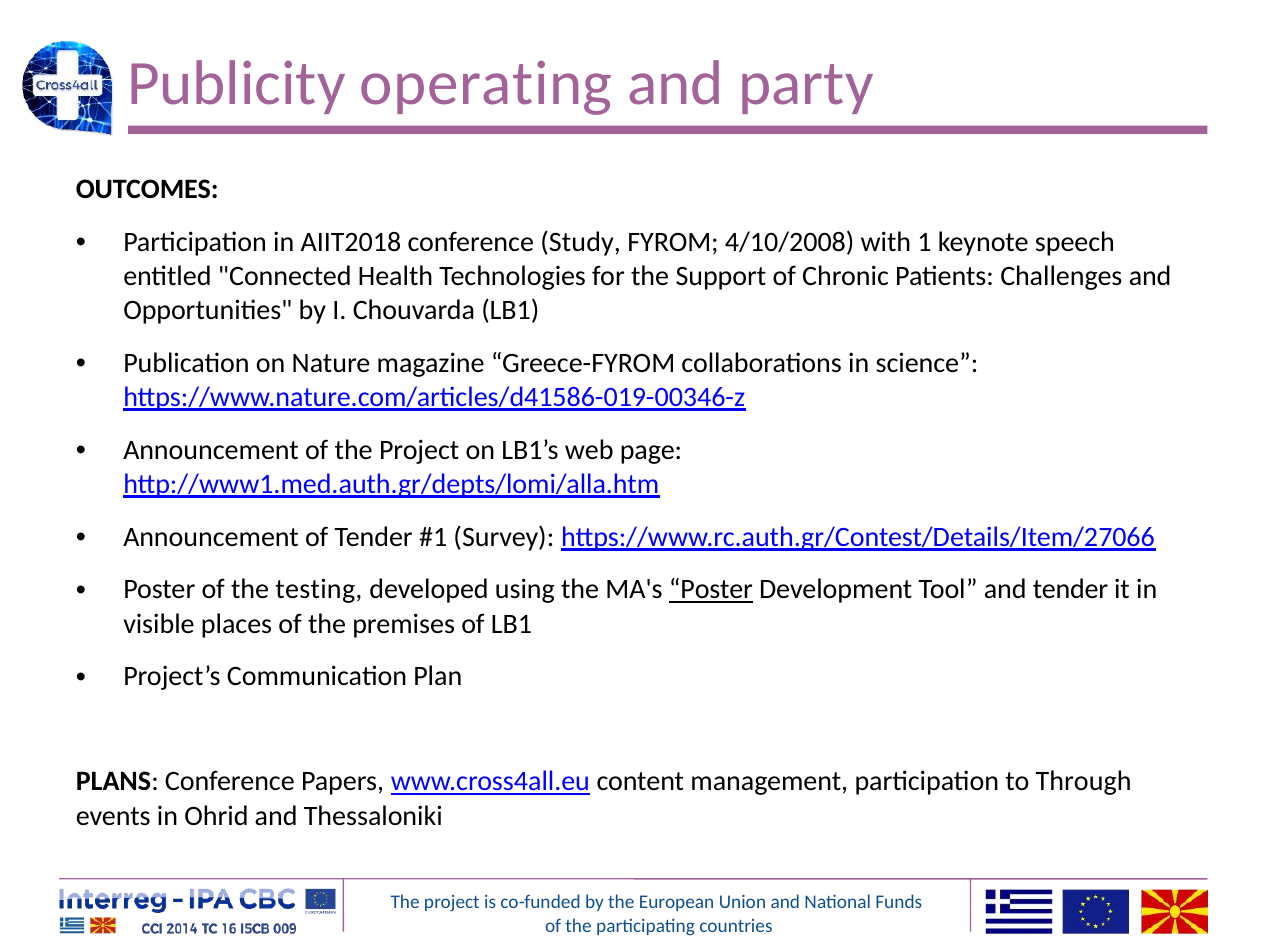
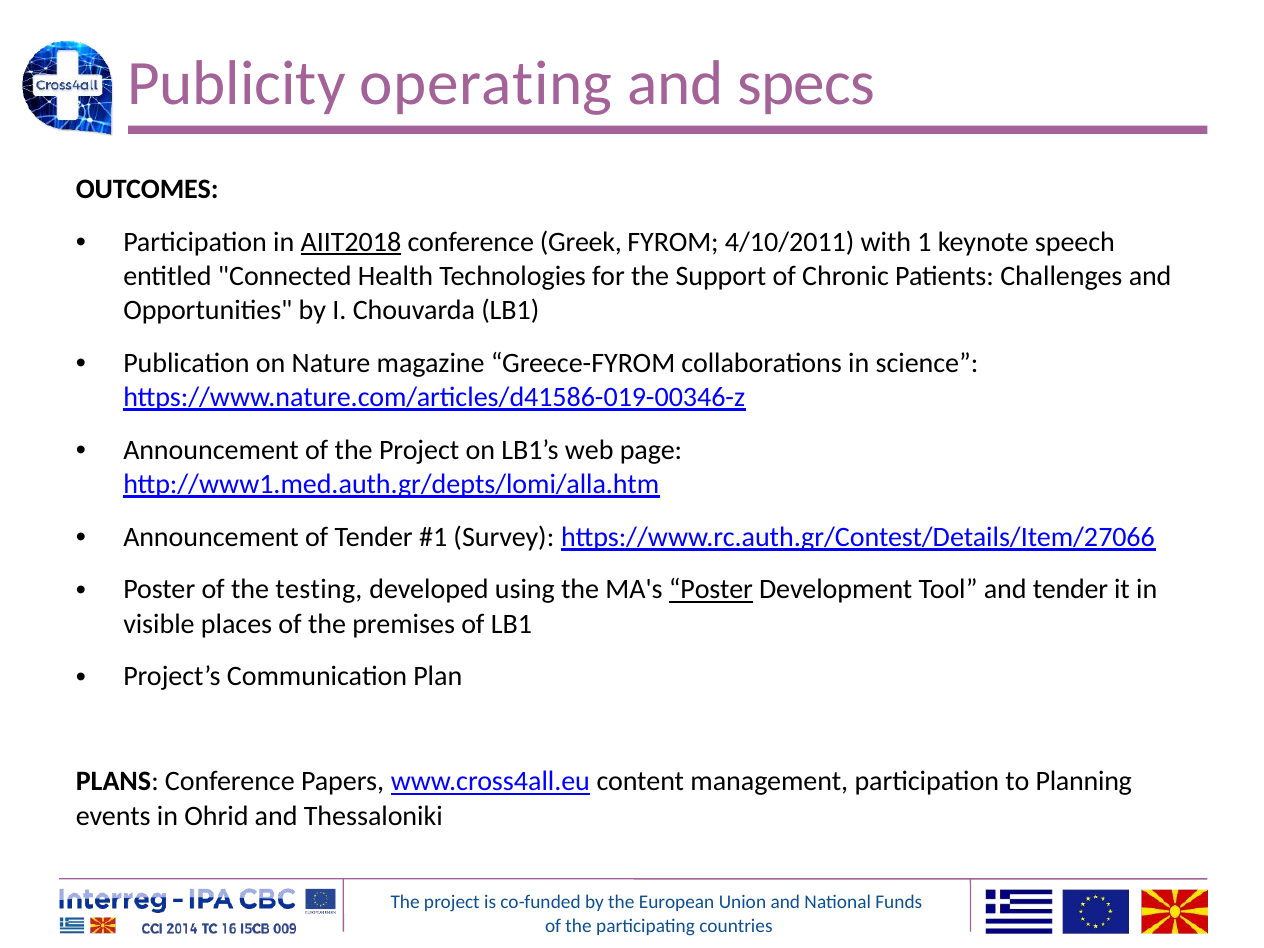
party: party -> specs (806, 84)
AIIT2018 underline: none -> present (351, 242)
Study: Study -> Greek (581, 242)
4/10/2008: 4/10/2008 -> 4/10/2011 (790, 242)
Through: Through -> Planning (1084, 782)
